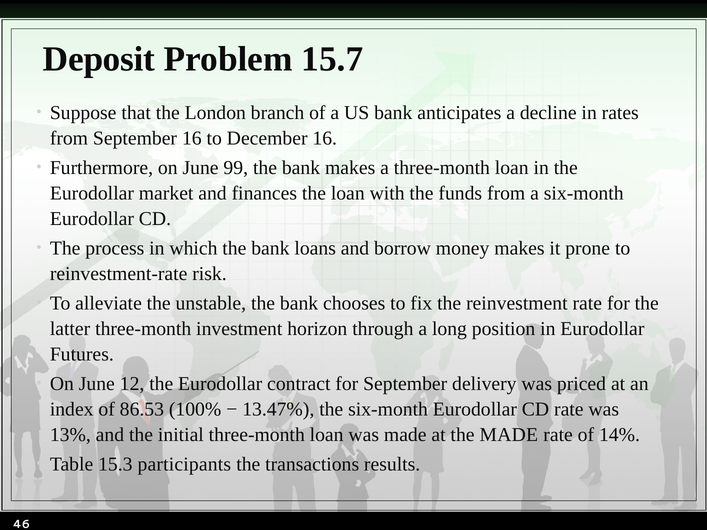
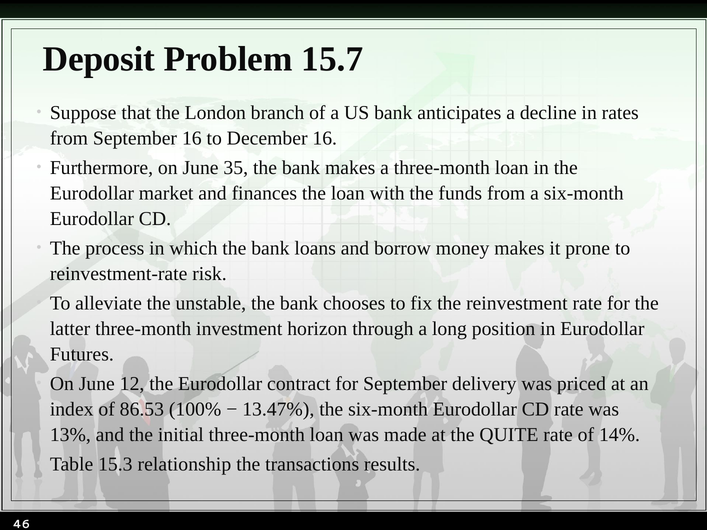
99: 99 -> 35 (236, 168)
the MADE: MADE -> QUITE (509, 435)
participants: participants -> relationship (184, 464)
